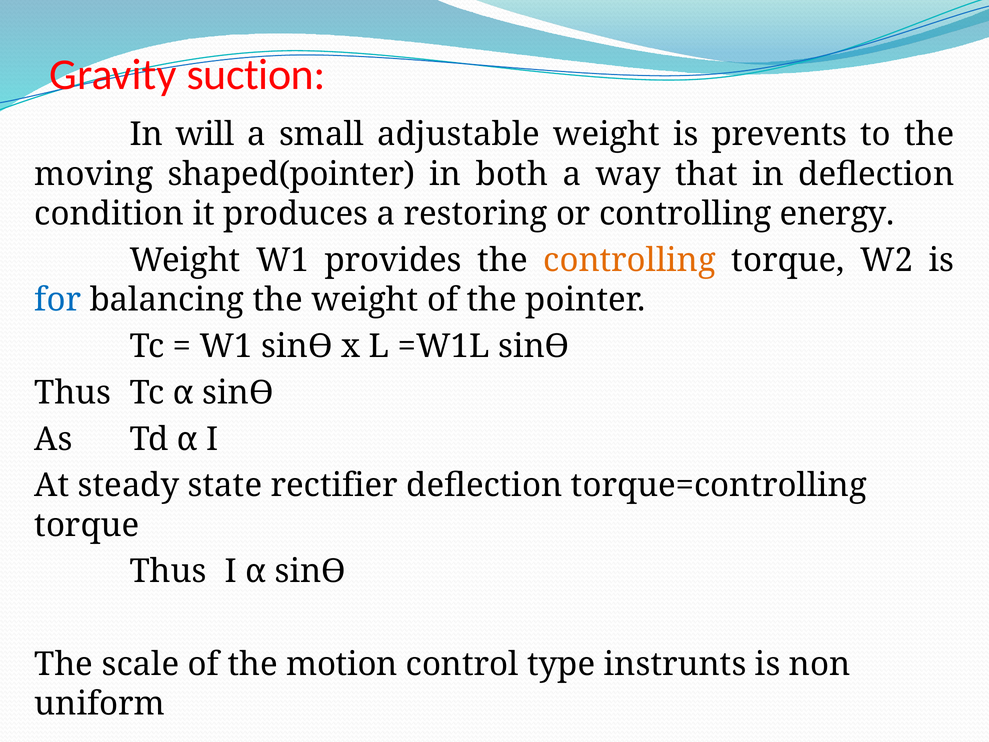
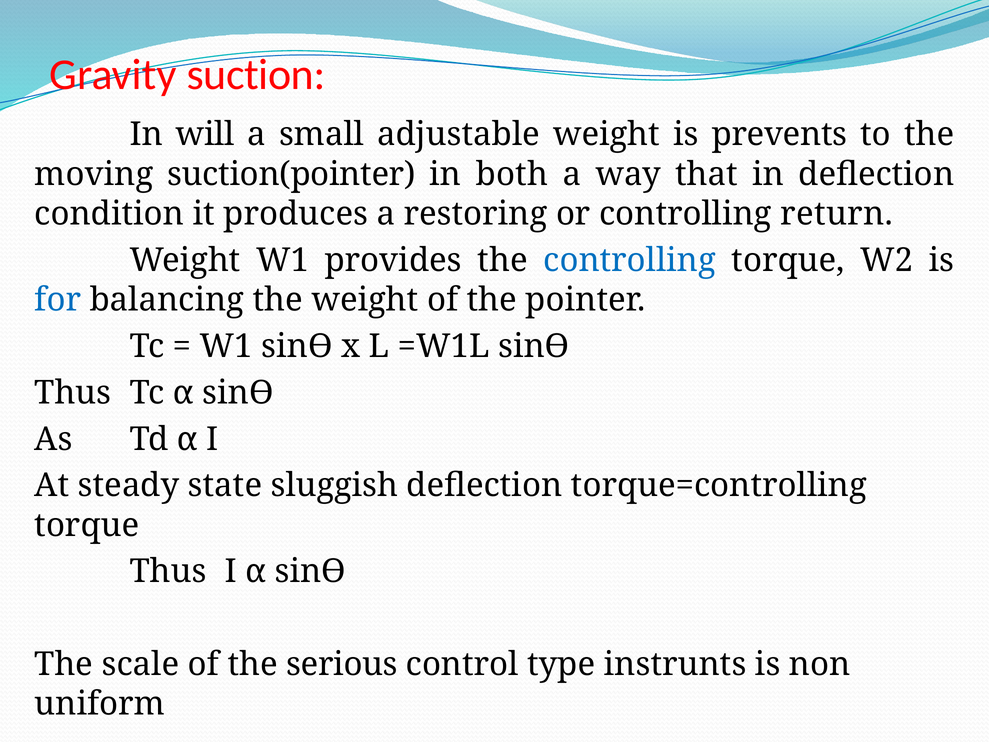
shaped(pointer: shaped(pointer -> suction(pointer (291, 174)
energy: energy -> return (837, 214)
controlling colour: orange -> blue (630, 260)
rectifier: rectifier -> sluggish (334, 485)
motion: motion -> serious (342, 664)
